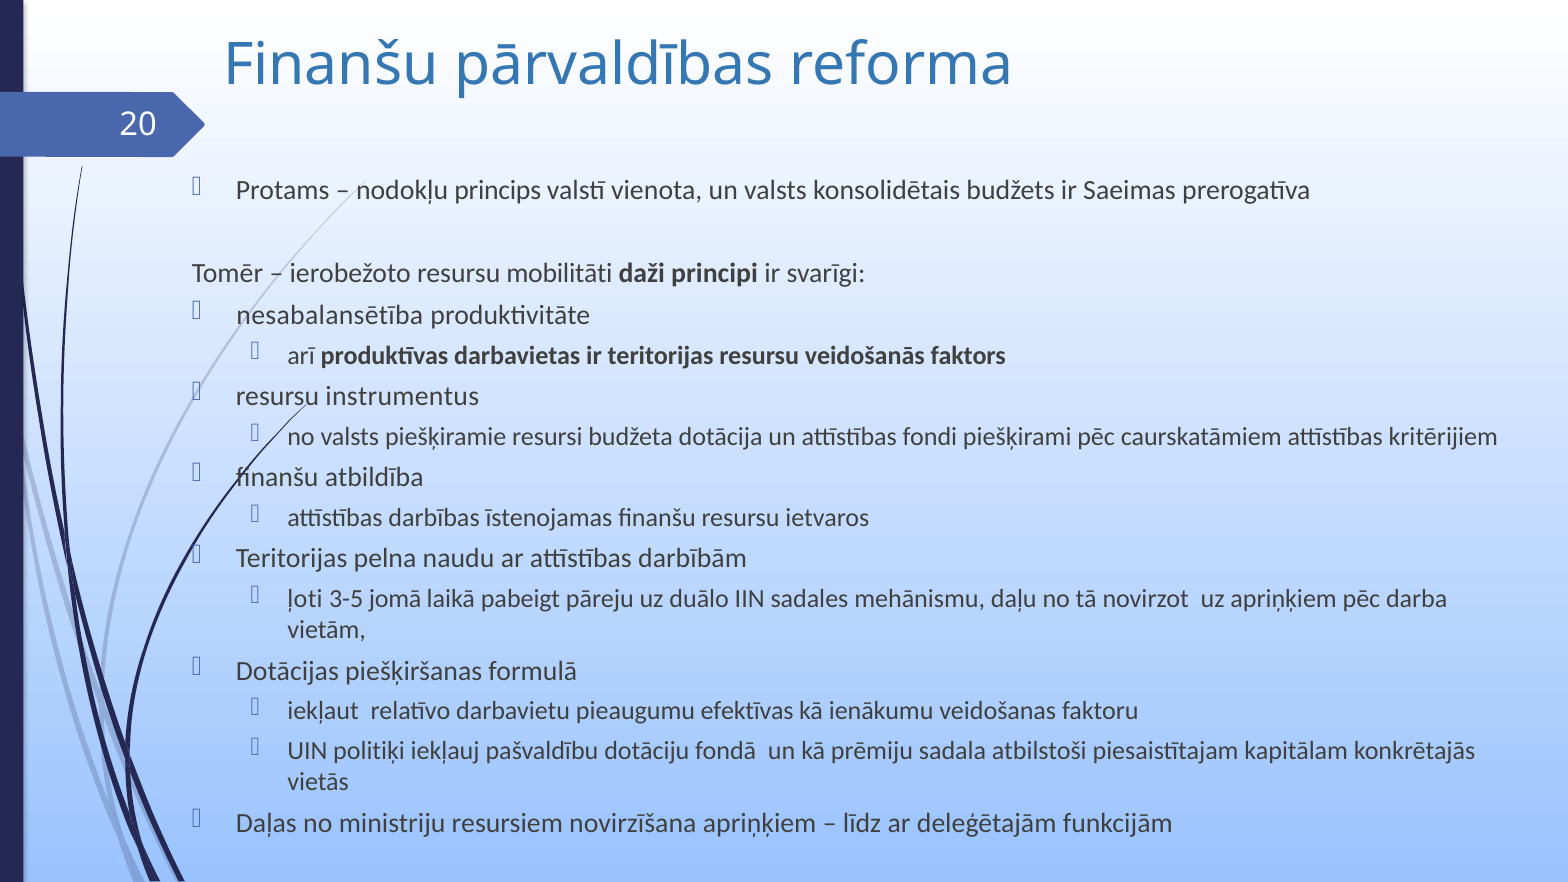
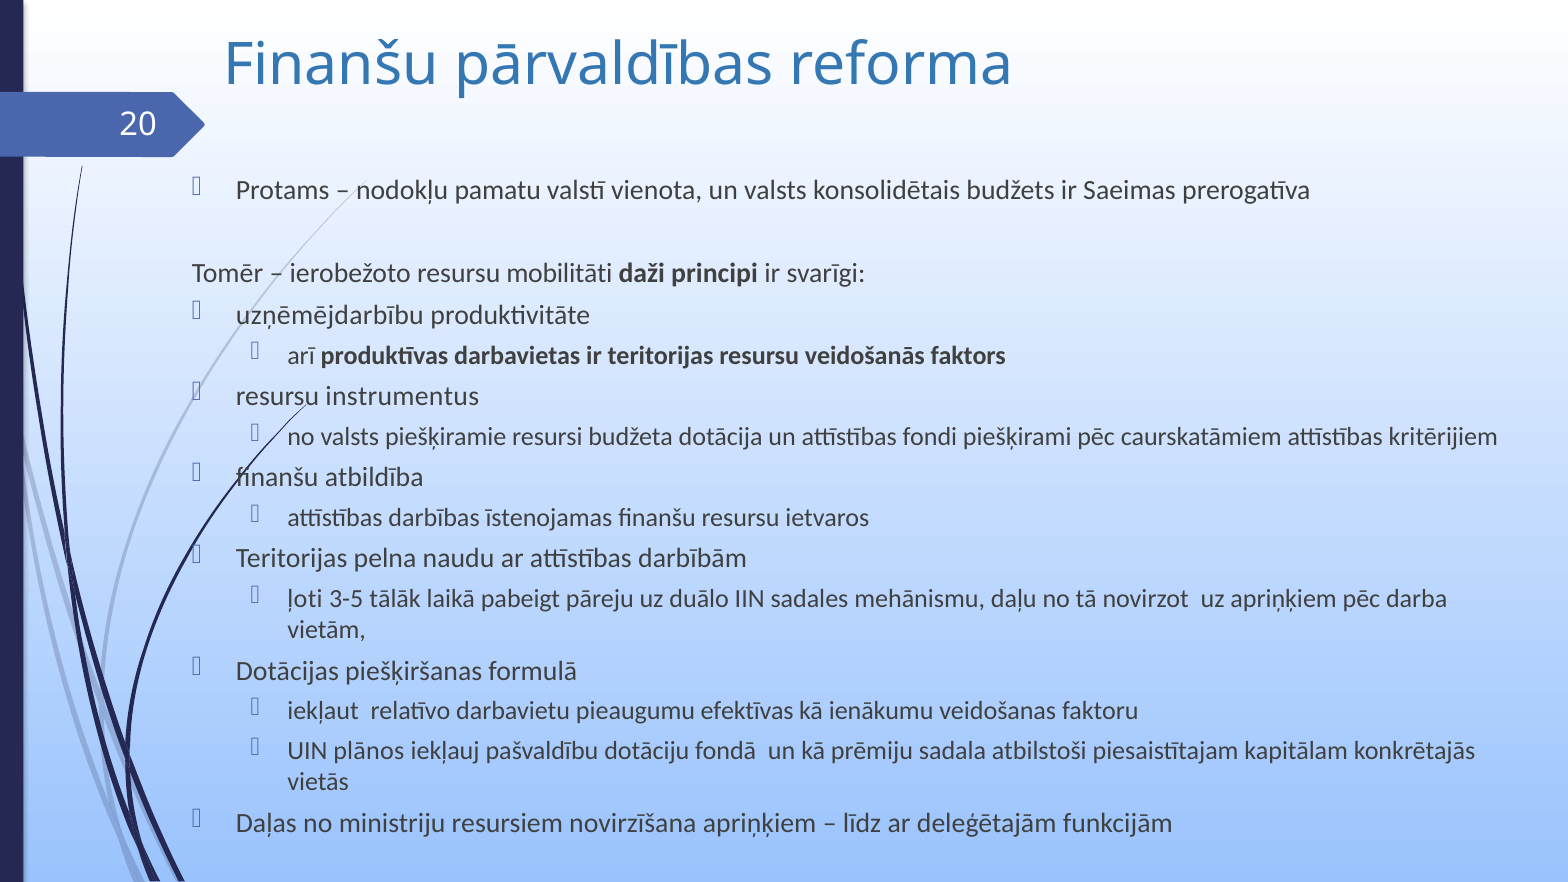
princips: princips -> pamatu (498, 191)
nesabalansētība: nesabalansētība -> uzņēmējdarbību (330, 315)
jomā: jomā -> tālāk (395, 599)
politiķi: politiķi -> plānos (369, 751)
